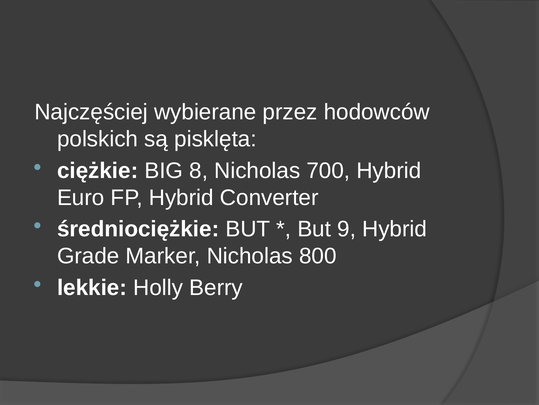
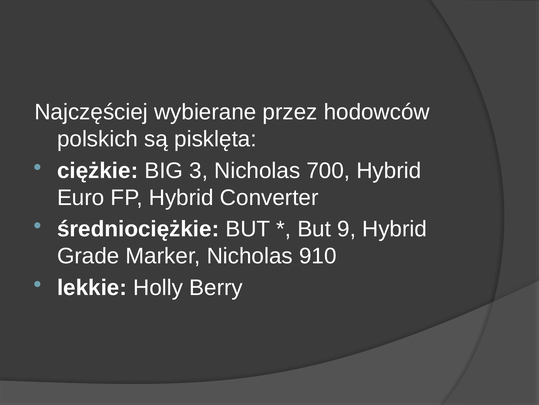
8: 8 -> 3 (199, 170)
800: 800 -> 910 (318, 256)
